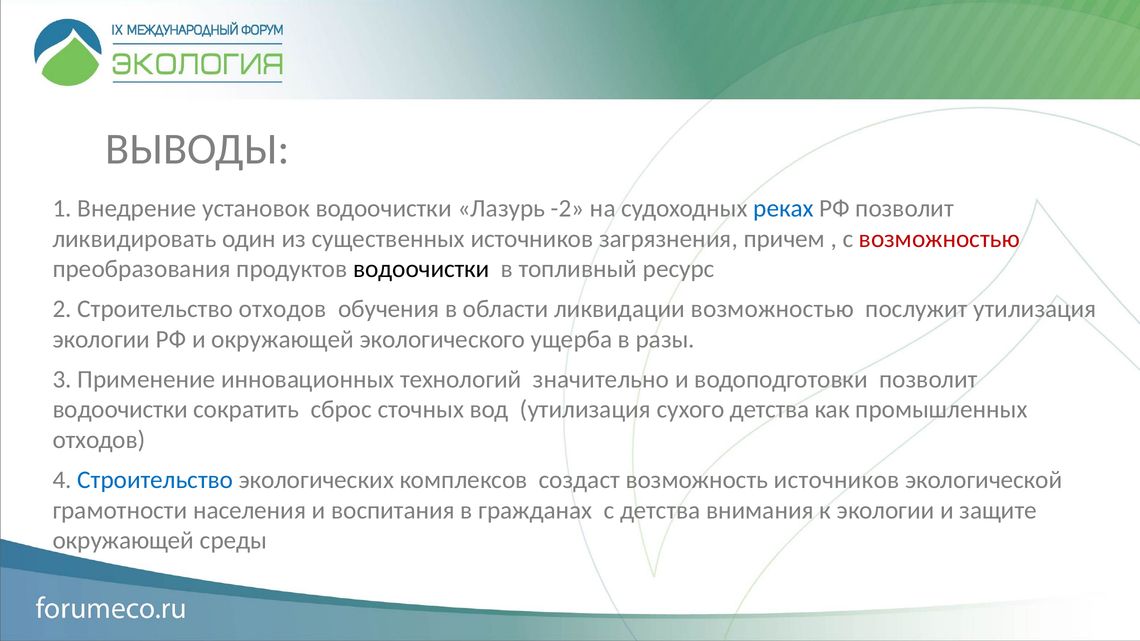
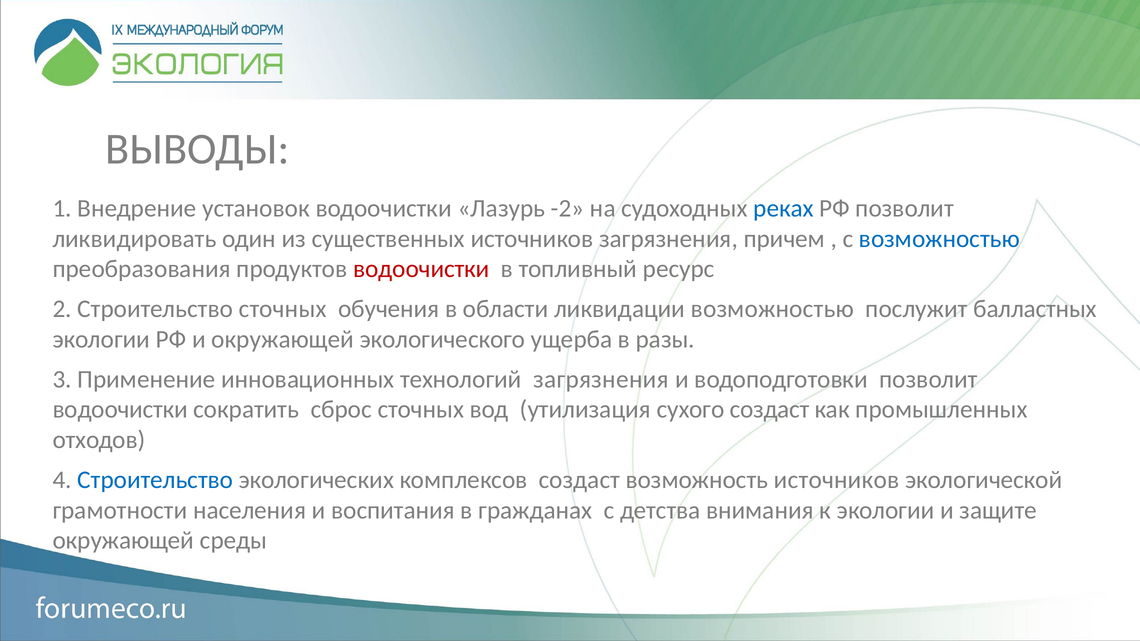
возможностью colour: red -> blue (939, 239)
водоочистки colour: black -> red (421, 269)
Строительство отходов: отходов -> сточных (283, 309)
послужит утилизация: утилизация -> балластных (1035, 309)
технологий значительно: значительно -> загрязнения (601, 379)
сухого детства: детства -> создаст (770, 410)
